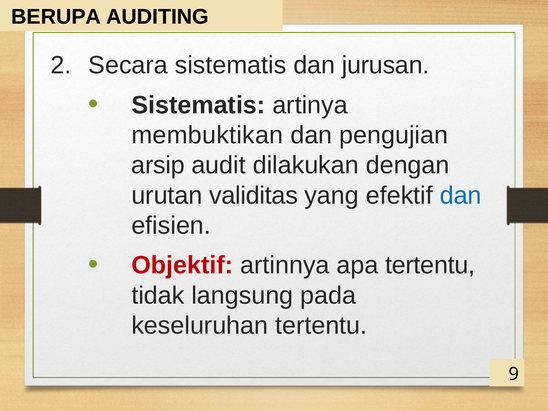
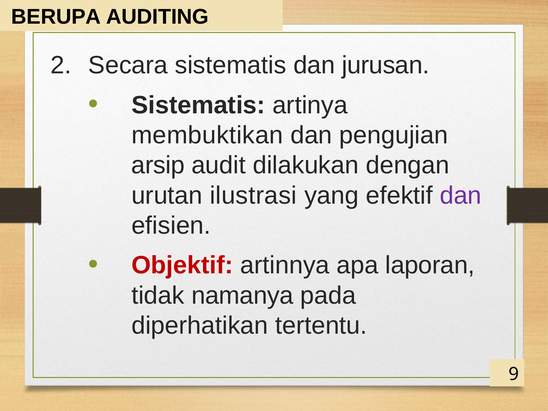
validitas: validitas -> ilustrasi (253, 195)
dan colour: blue -> purple (461, 195)
apa tertentu: tertentu -> laporan (430, 265)
langsung: langsung -> namanya (242, 296)
keseluruhan: keseluruhan -> diperhatikan (200, 326)
